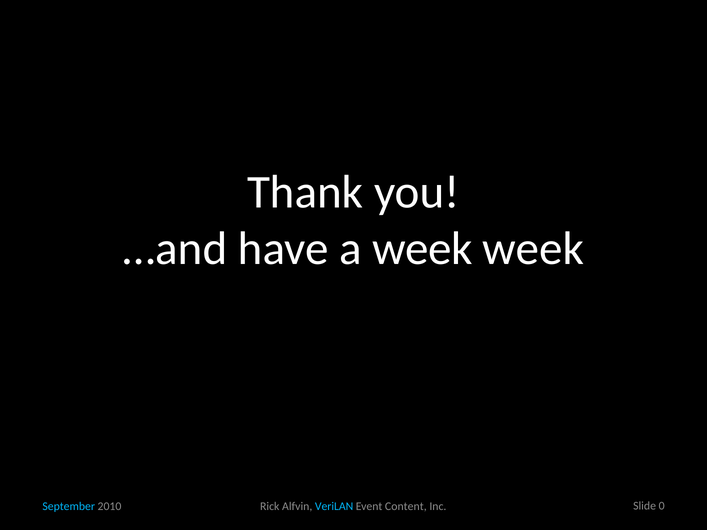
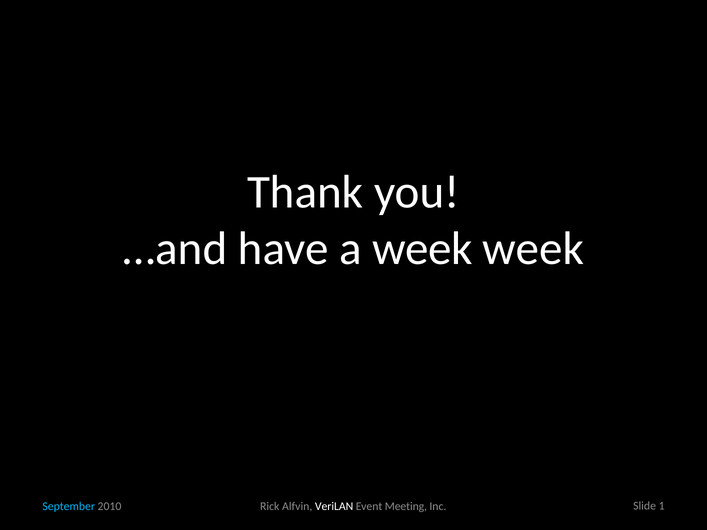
VeriLAN colour: light blue -> white (334, 506)
Content: Content -> Meeting (406, 506)
0: 0 -> 1 (662, 506)
